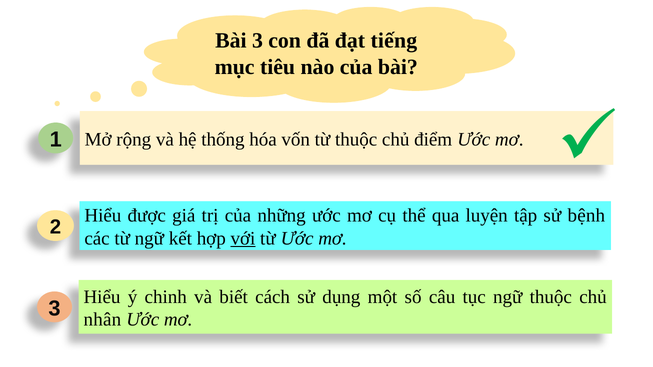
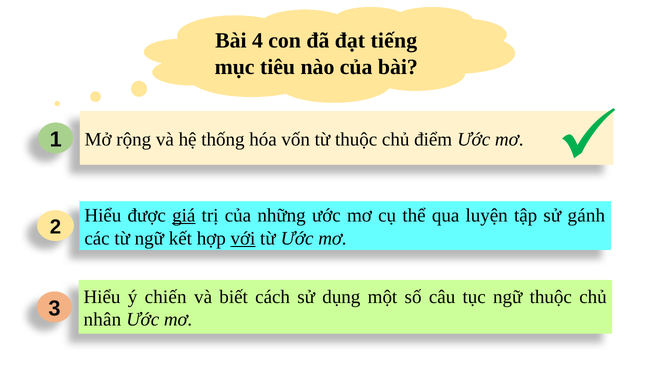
Bài 3: 3 -> 4 (257, 41)
giá underline: none -> present (184, 216)
bệnh: bệnh -> gánh (586, 216)
chinh: chinh -> chiến (166, 297)
